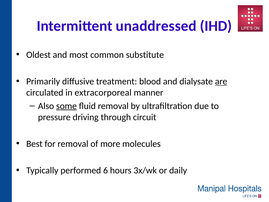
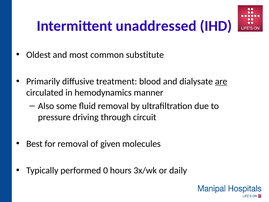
extracorporeal: extracorporeal -> hemodynamics (103, 92)
some underline: present -> none (67, 106)
more: more -> given (110, 144)
6: 6 -> 0 (106, 170)
